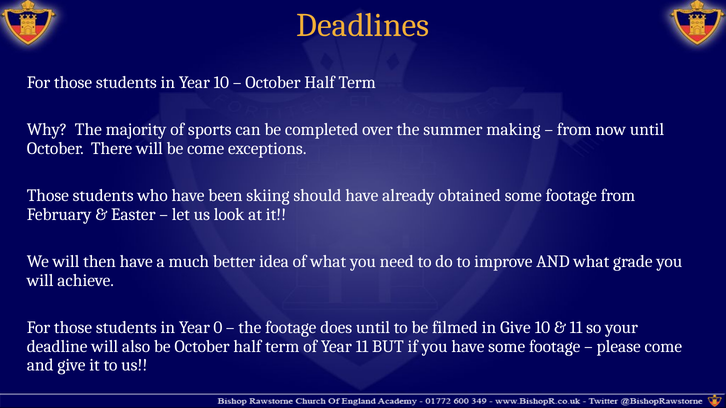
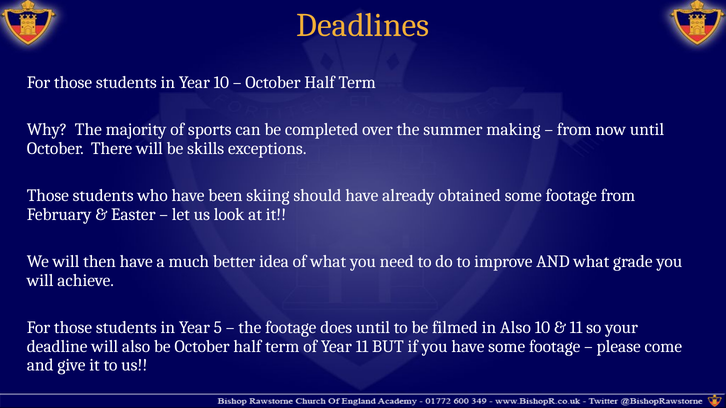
be come: come -> skills (206, 149)
0: 0 -> 5 (218, 328)
in Give: Give -> Also (515, 328)
